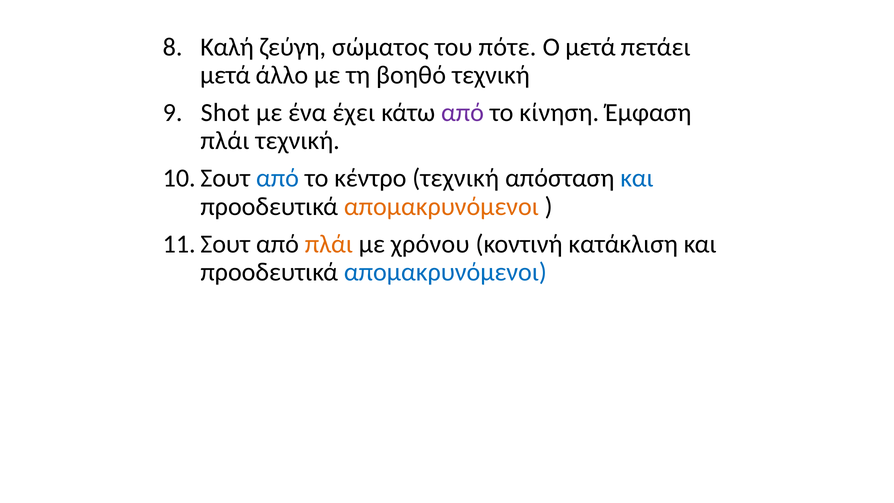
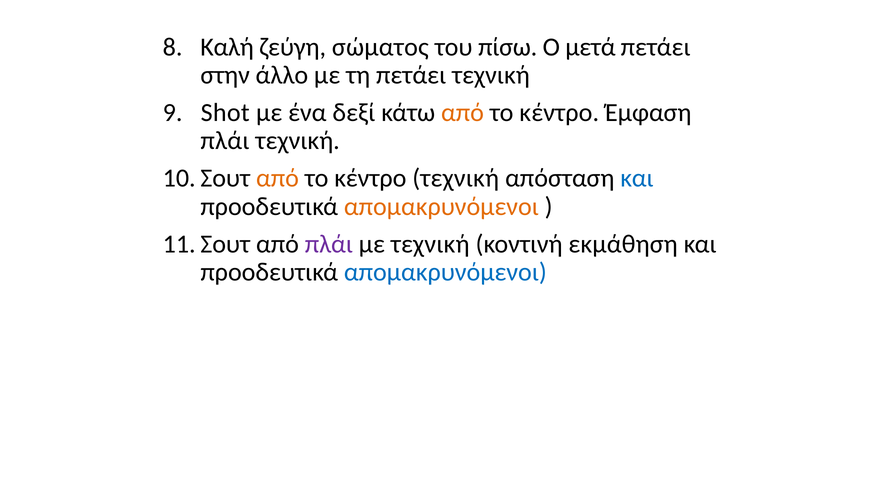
πότε: πότε -> πίσω (508, 47)
μετά: μετά -> στην (225, 75)
τη βοηθό: βοηθό -> πετάει (411, 75)
έχει: έχει -> δεξί (354, 113)
από colour: purple -> orange (463, 113)
κίνηση: κίνηση -> κέντρο (559, 113)
από colour: blue -> orange (278, 178)
πλάι colour: orange -> purple (329, 244)
με χρόνου: χρόνου -> τεχνική (430, 244)
κατάκλιση: κατάκλιση -> εκμάθηση (623, 244)
